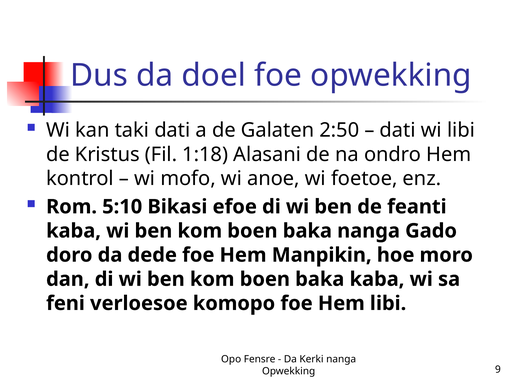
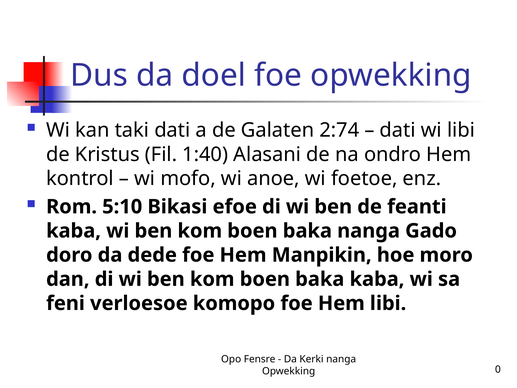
2:50: 2:50 -> 2:74 (339, 130)
1:18: 1:18 -> 1:40 (205, 154)
9: 9 -> 0 (498, 369)
